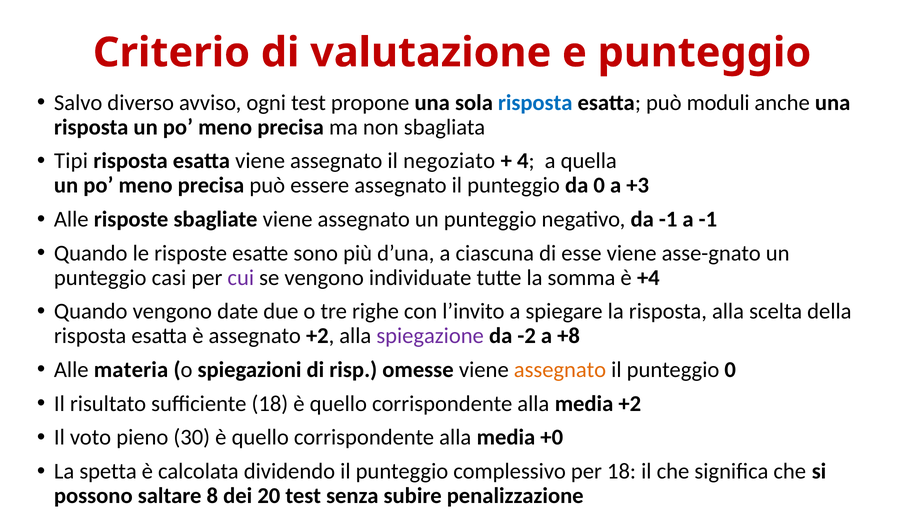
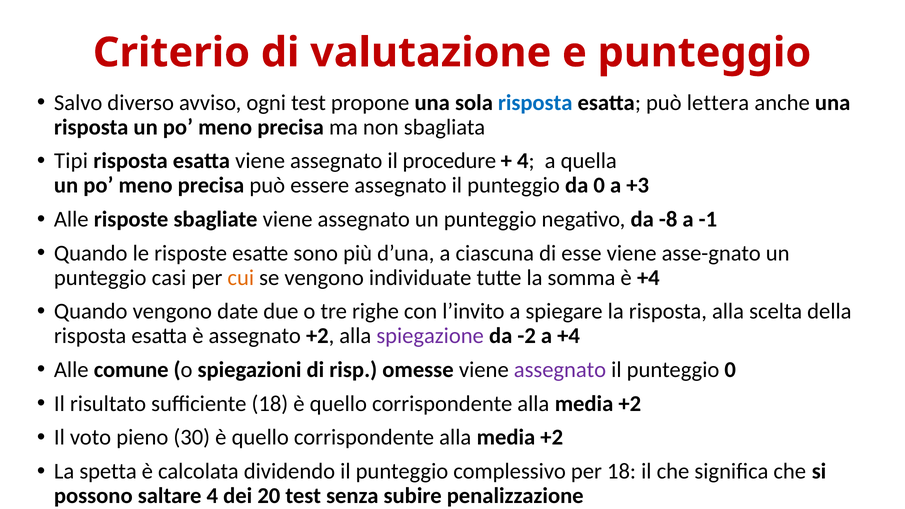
moduli: moduli -> lettera (718, 103)
negoziato: negoziato -> procedure (449, 161)
da -1: -1 -> -8 (668, 219)
cui colour: purple -> orange (241, 278)
a +8: +8 -> +4 (569, 336)
materia: materia -> comune (131, 370)
assegnato colour: orange -> purple (560, 370)
+0: +0 -> +2 (552, 437)
saltare 8: 8 -> 4 (212, 496)
